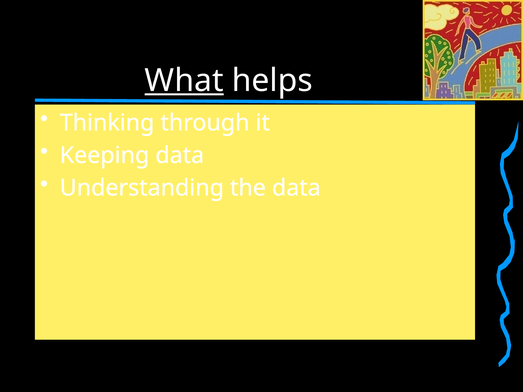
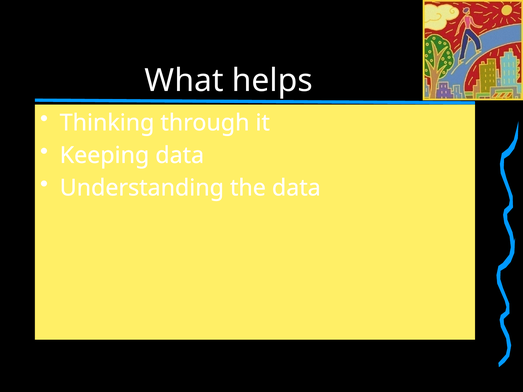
What underline: present -> none (184, 81)
